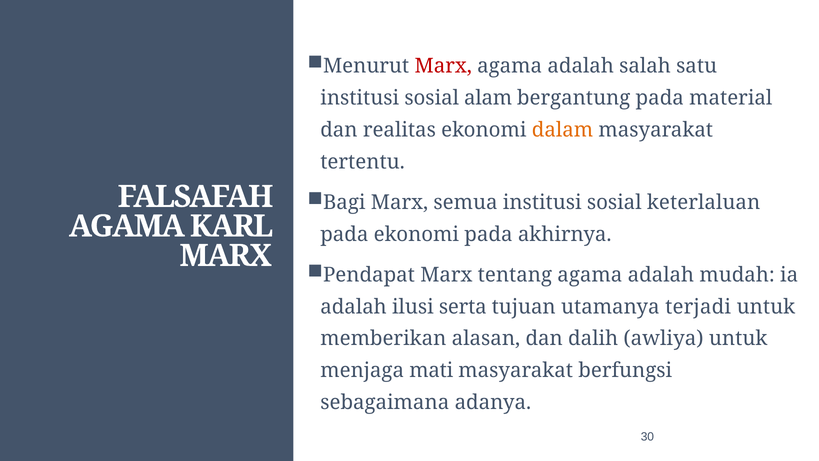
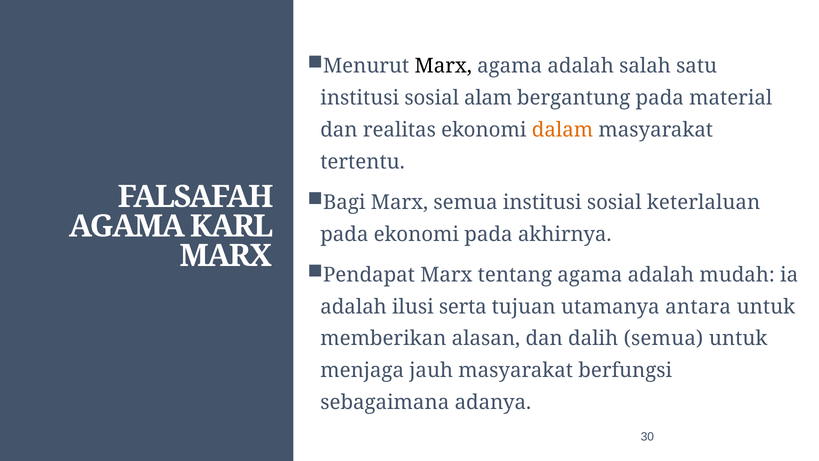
Marx colour: red -> black (443, 66)
terjadi: terjadi -> antara (698, 307)
dalih awliya: awliya -> semua (663, 338)
mati: mati -> jauh (431, 370)
